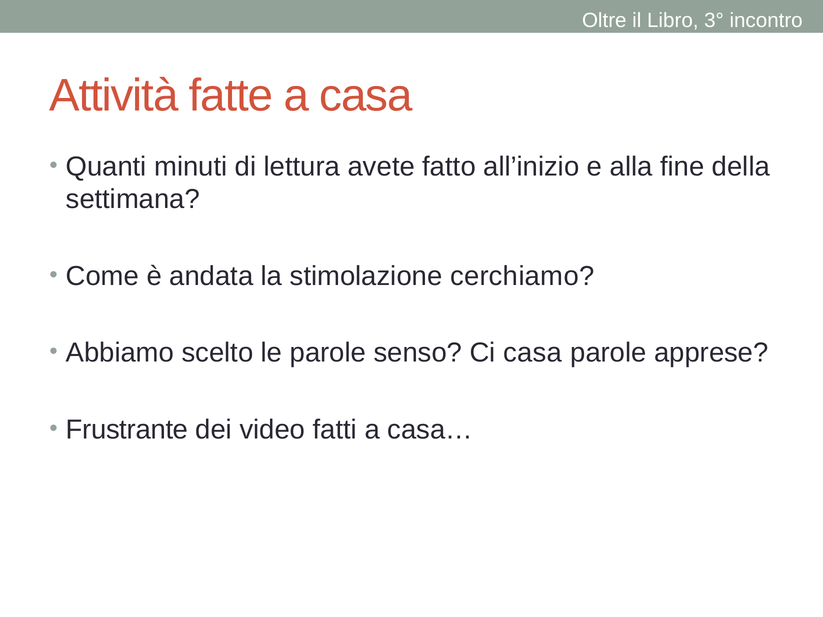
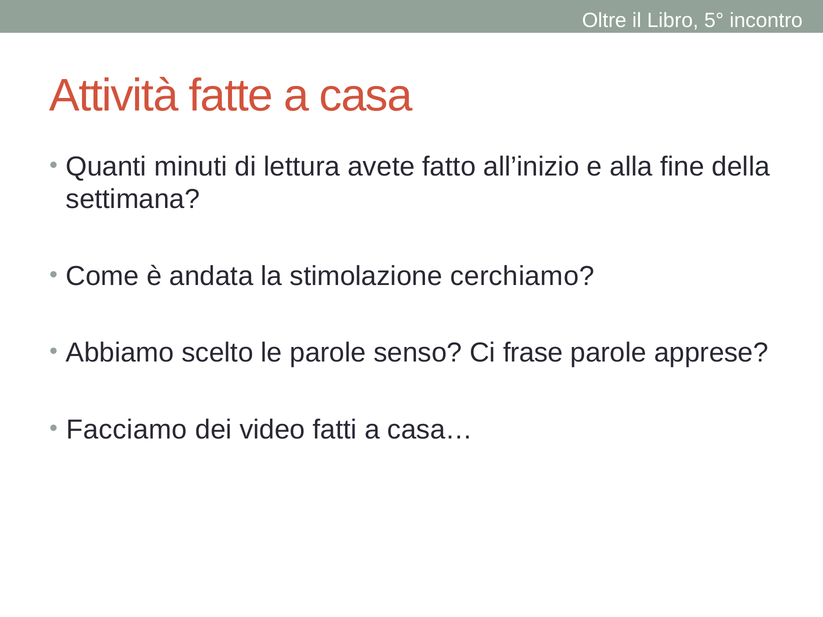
3°: 3° -> 5° (714, 20)
Ci casa: casa -> frase (533, 353)
Frustrante: Frustrante -> Facciamo (127, 430)
